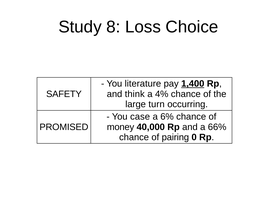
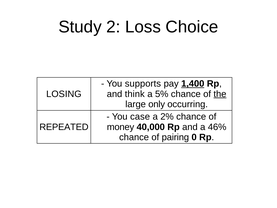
8: 8 -> 2 (113, 27)
literature: literature -> supports (143, 84)
SAFETY: SAFETY -> LOSING (64, 94)
4%: 4% -> 5% (162, 94)
the underline: none -> present (220, 94)
turn: turn -> only (157, 104)
6%: 6% -> 2% (167, 117)
PROMISED: PROMISED -> REPEATED (64, 127)
66%: 66% -> 46% (217, 127)
